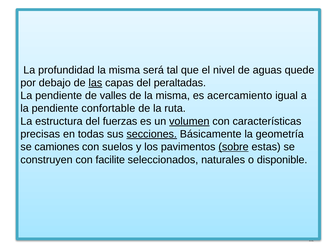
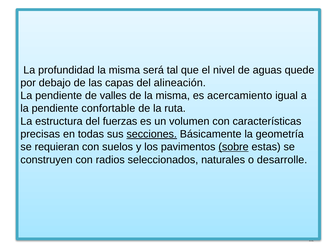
las underline: present -> none (95, 83)
peraltadas: peraltadas -> alineación (180, 83)
volumen underline: present -> none (189, 121)
camiones: camiones -> requieran (57, 147)
facilite: facilite -> radios (110, 159)
disponible: disponible -> desarrolle (282, 159)
